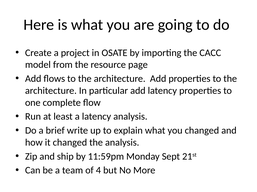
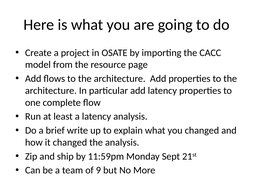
4: 4 -> 9 (98, 171)
